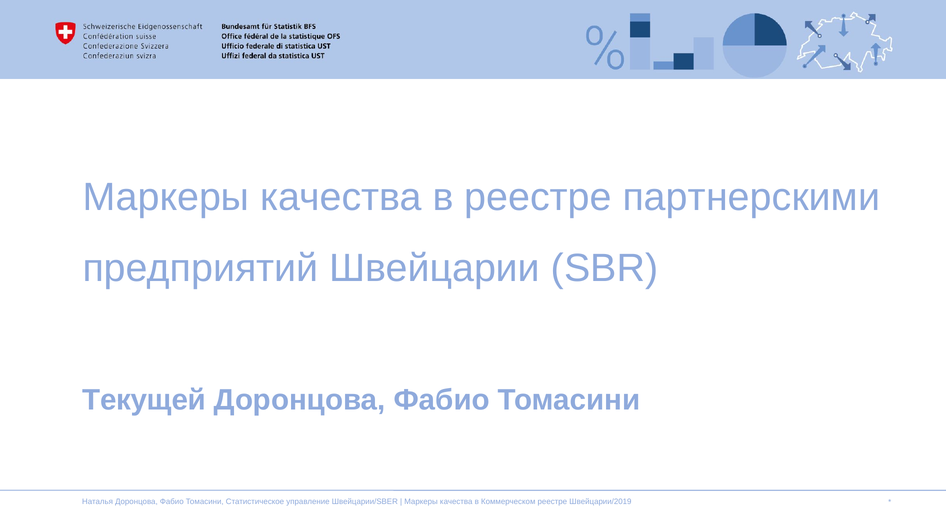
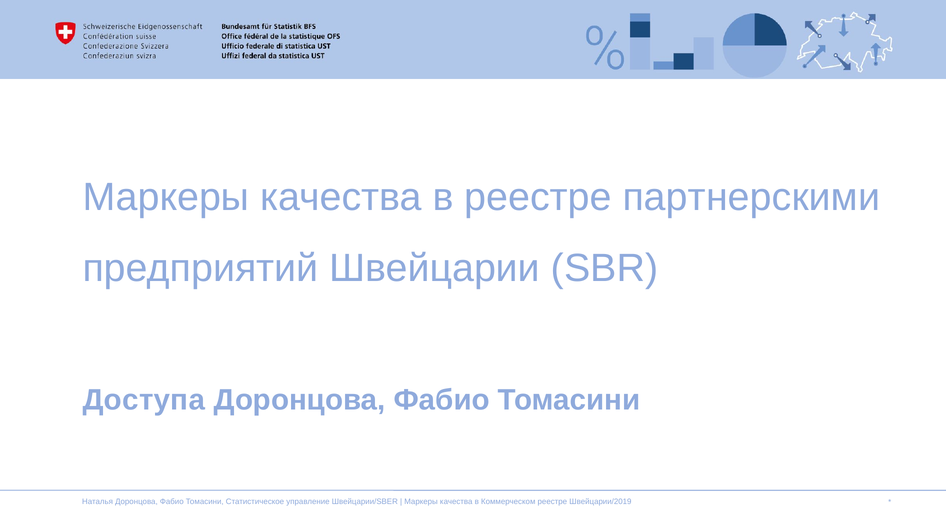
Текущей: Текущей -> Доступа (144, 400)
